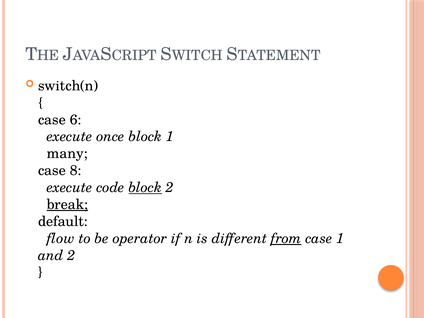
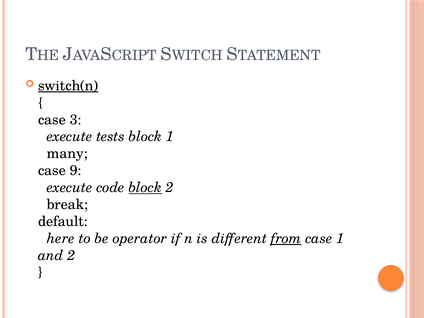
switch(n underline: none -> present (68, 86)
6: 6 -> 3 (76, 120)
once: once -> tests (111, 137)
8: 8 -> 9 (76, 171)
break underline: present -> none (67, 204)
flow: flow -> here (61, 238)
